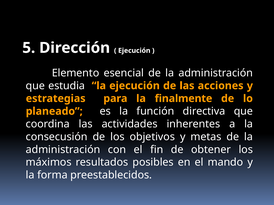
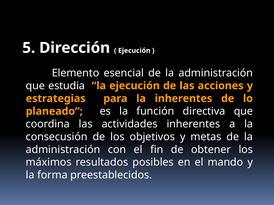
la finalmente: finalmente -> inherentes (183, 99)
